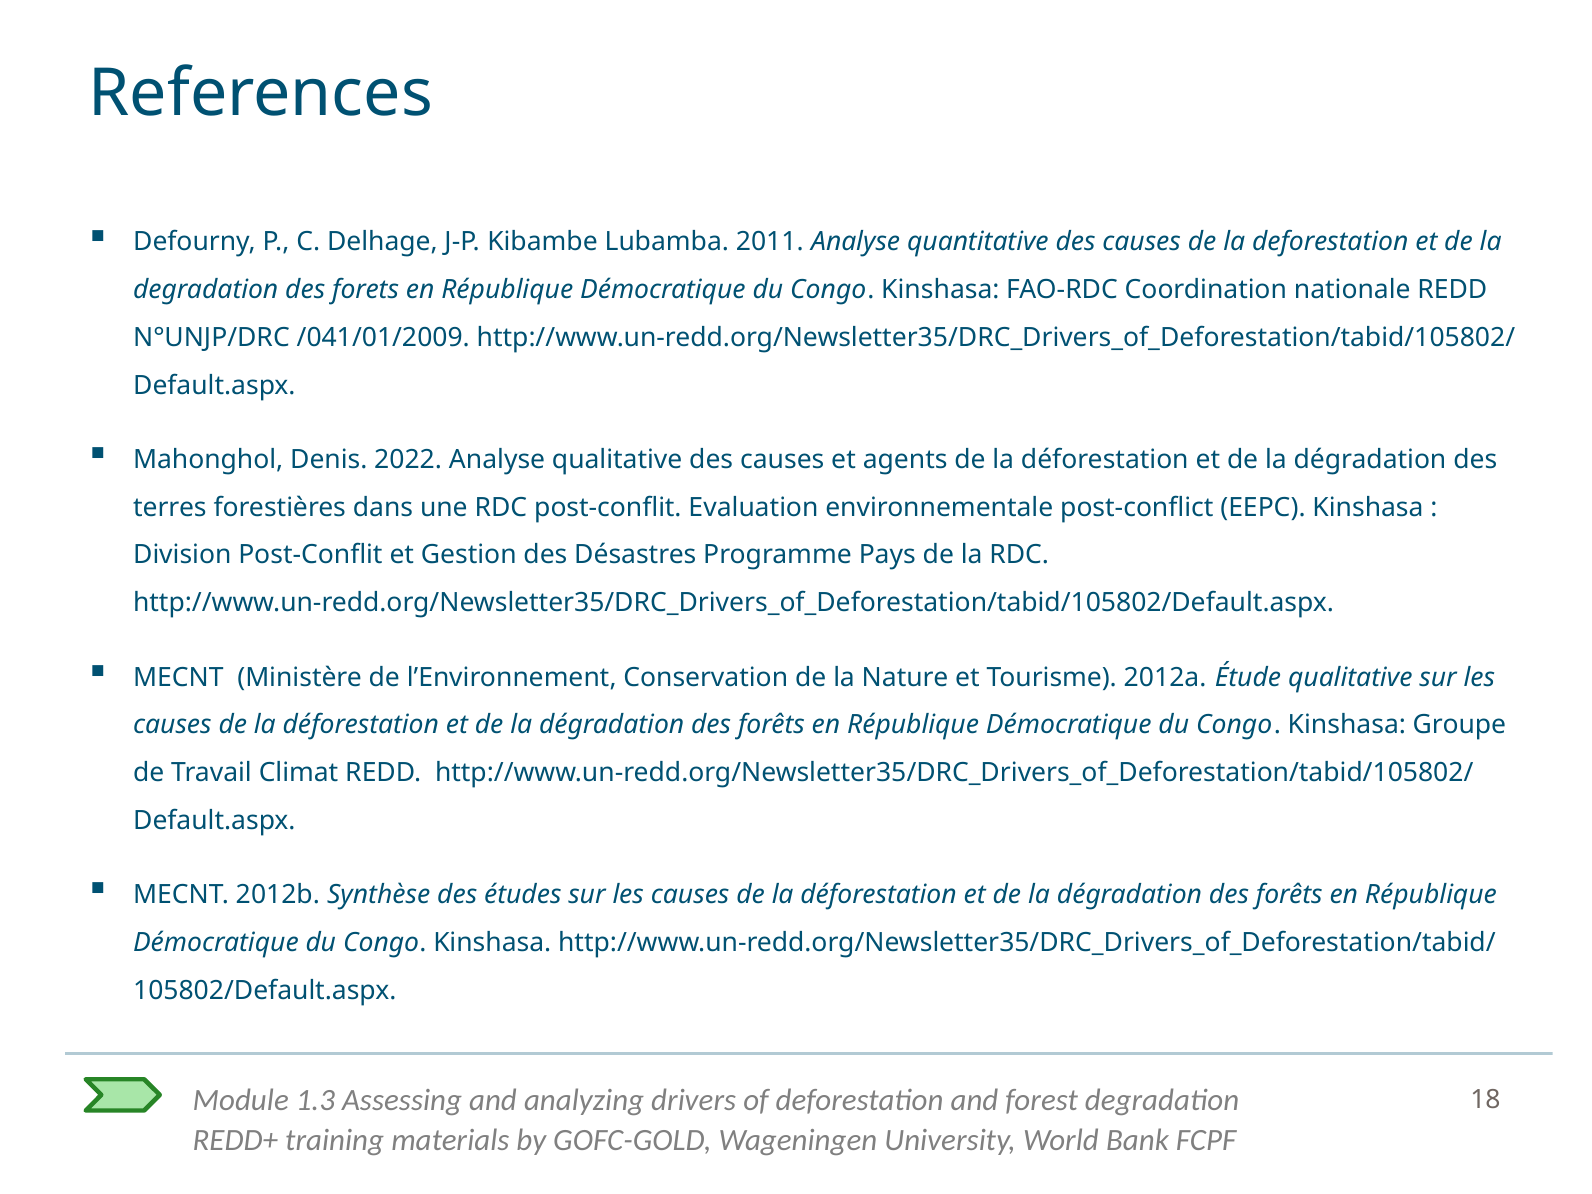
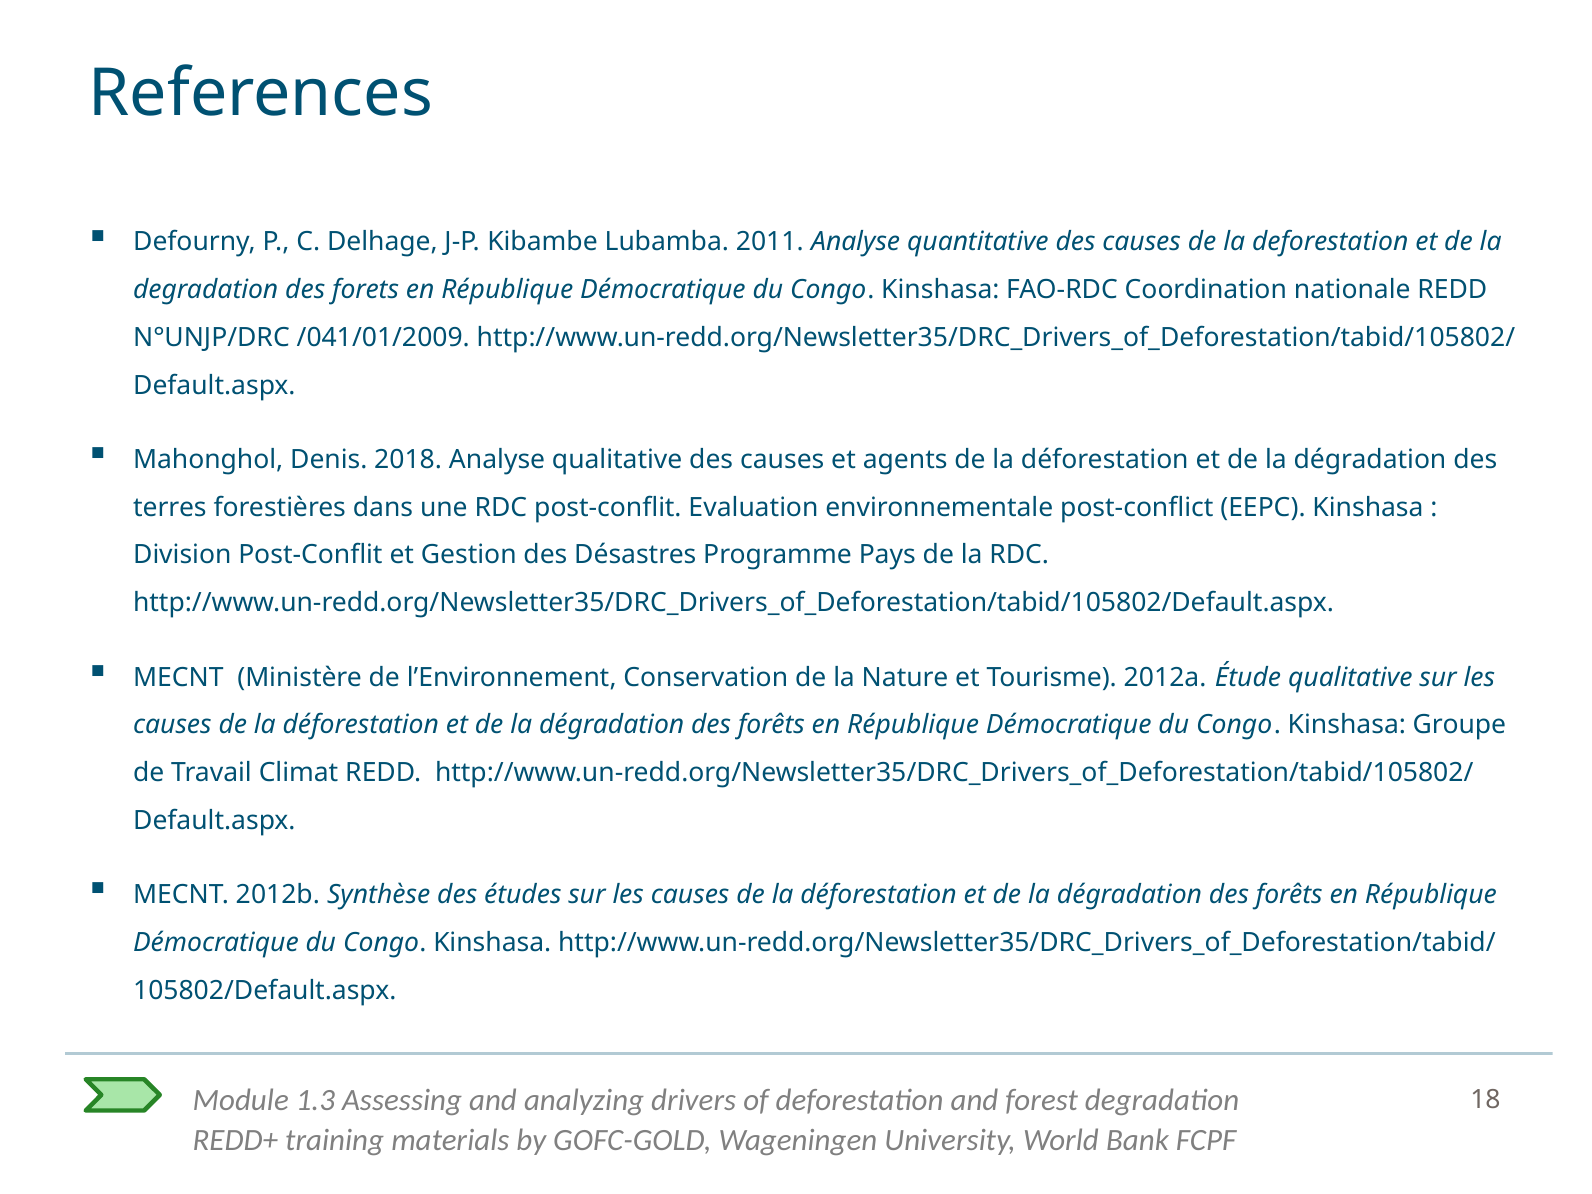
2022: 2022 -> 2018 (408, 460)
